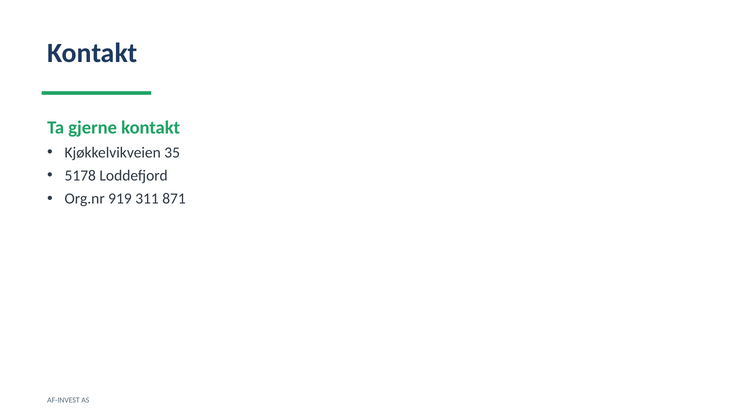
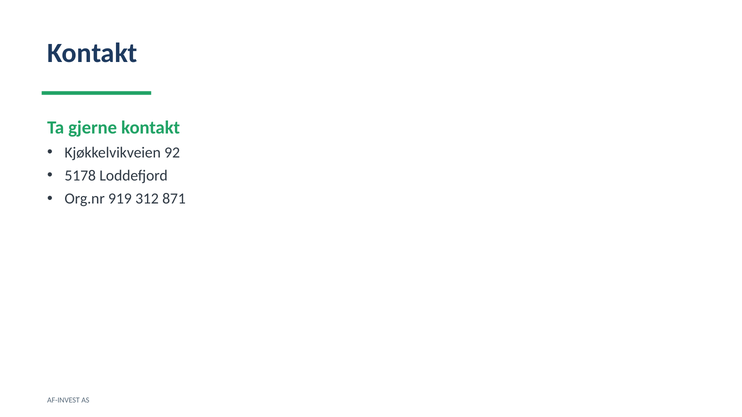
35: 35 -> 92 (172, 153)
311: 311 -> 312 (147, 199)
